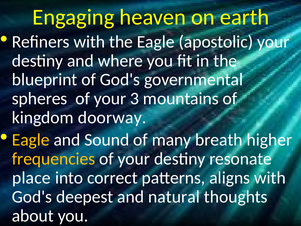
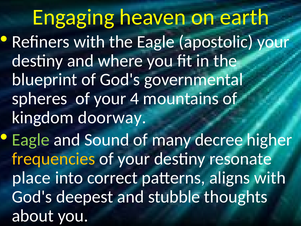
3: 3 -> 4 (135, 99)
Eagle colour: yellow -> light green (31, 140)
breath: breath -> decree (219, 140)
natural: natural -> stubble (174, 197)
